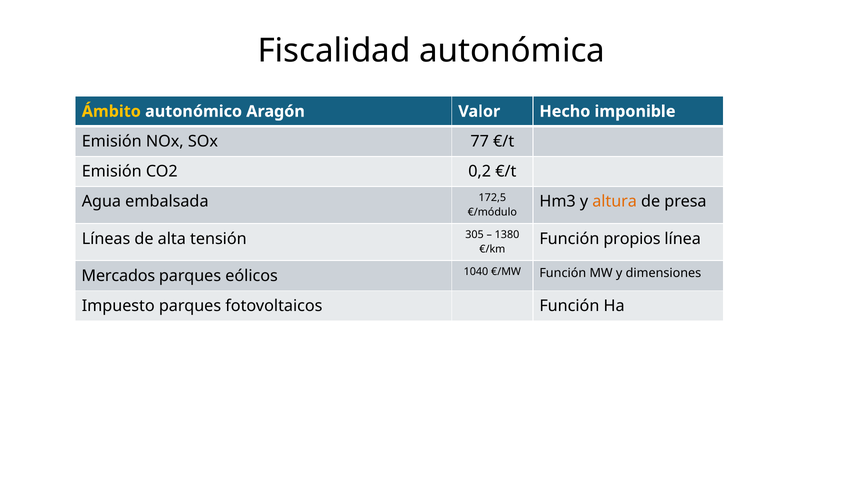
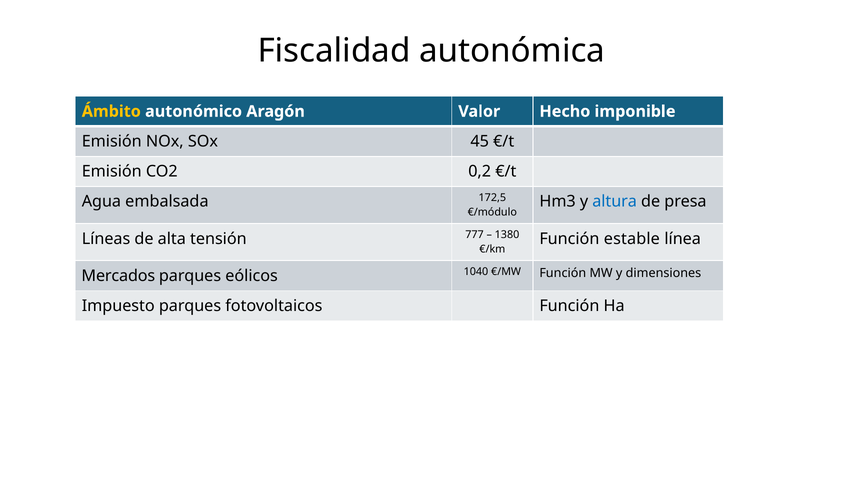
77: 77 -> 45 (480, 142)
altura colour: orange -> blue (615, 202)
305: 305 -> 777 (475, 235)
propios: propios -> estable (632, 239)
